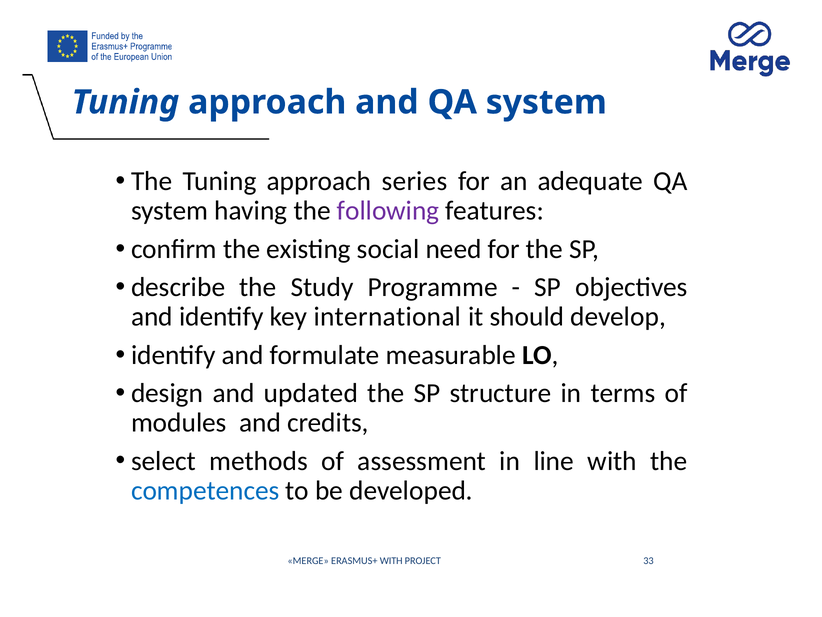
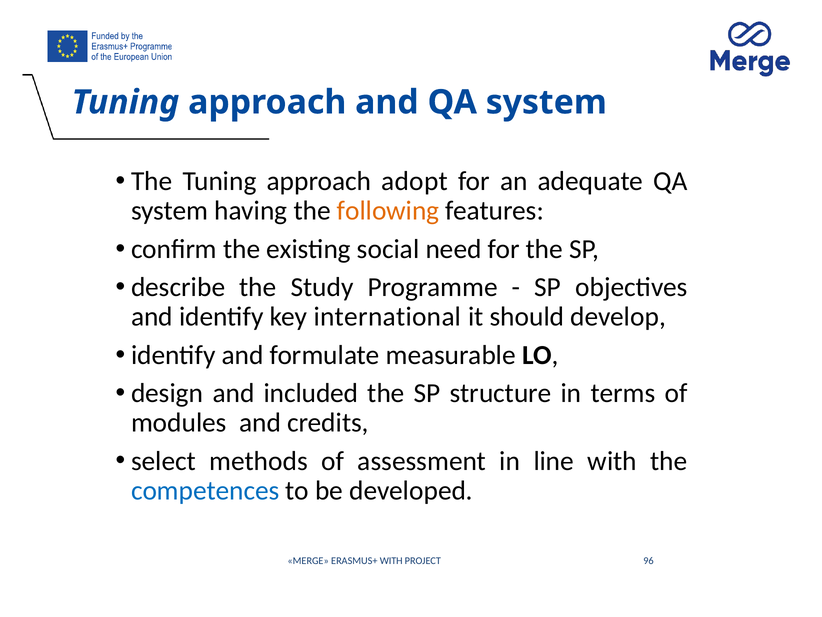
series: series -> adopt (415, 181)
following colour: purple -> orange (388, 211)
updated: updated -> included (311, 393)
33: 33 -> 96 (648, 560)
